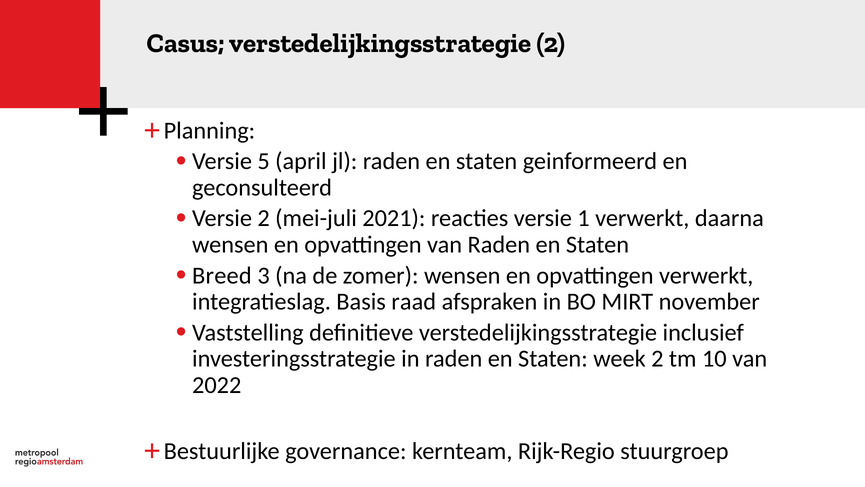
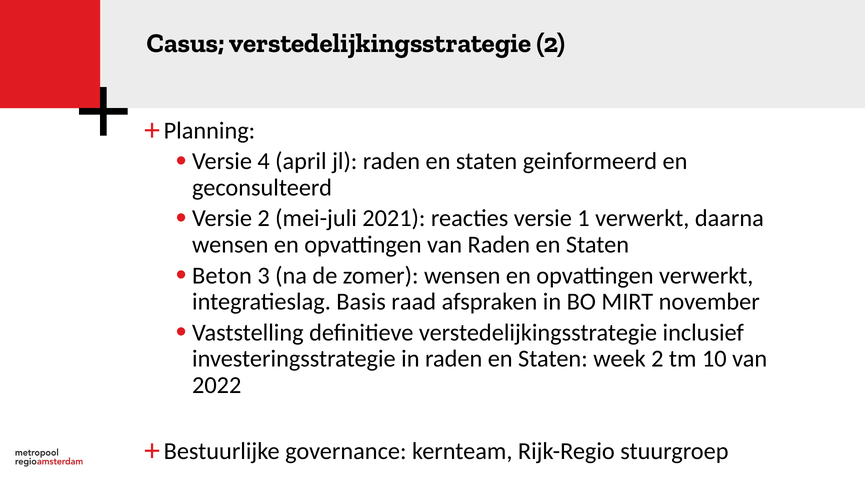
5: 5 -> 4 (264, 161)
Breed: Breed -> Beton (222, 275)
